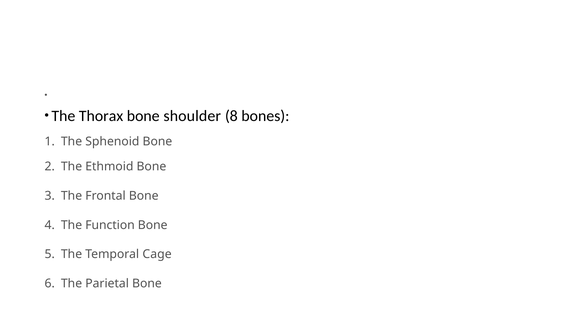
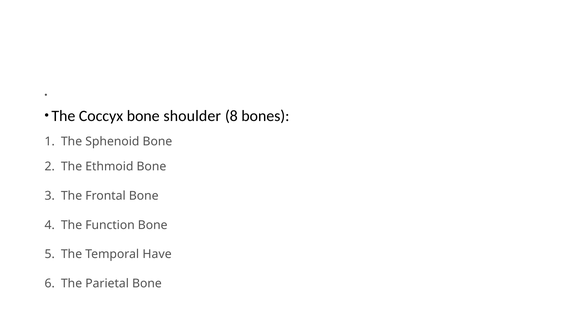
Thorax: Thorax -> Coccyx (101, 116)
Cage: Cage -> Have (157, 255)
